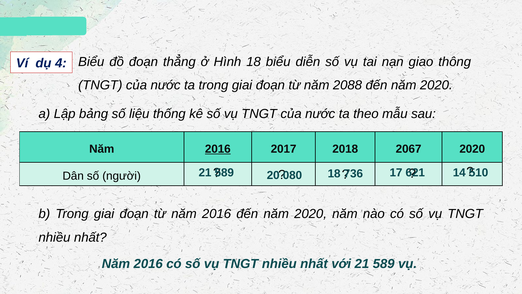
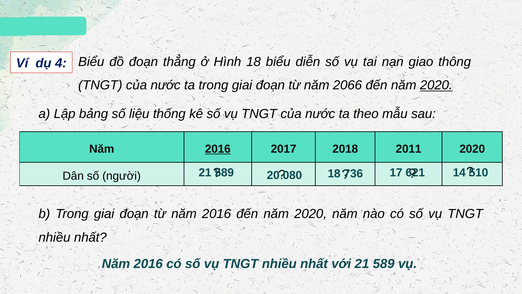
2088: 2088 -> 2066 (347, 85)
2020 underline: none -> present (436, 85)
2067: 2067 -> 2011 (409, 149)
